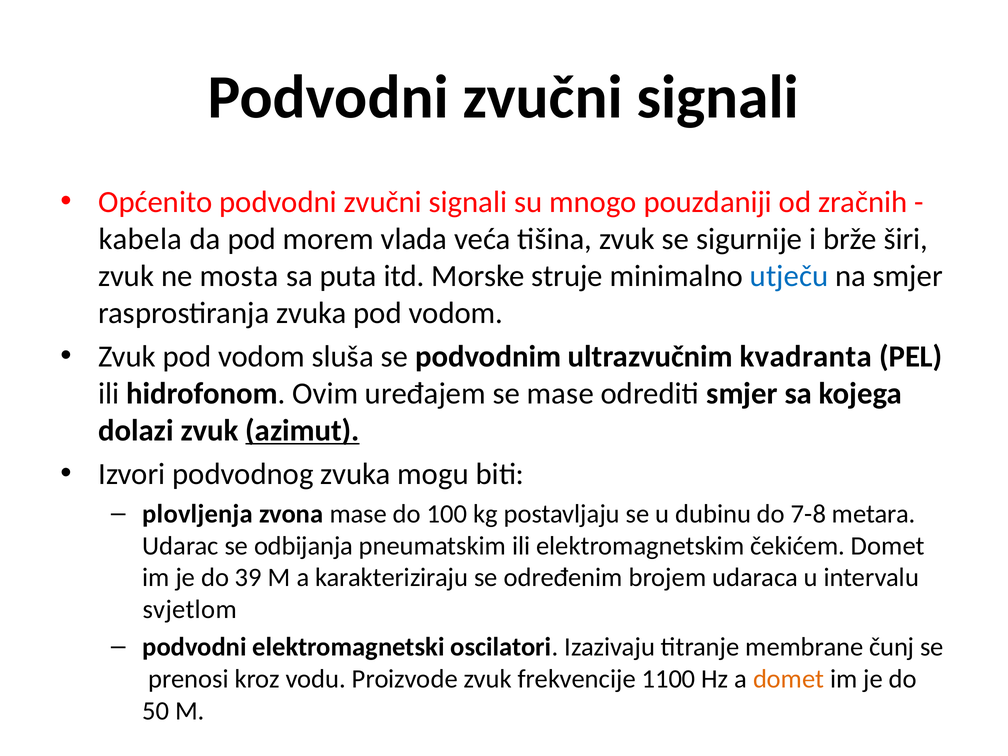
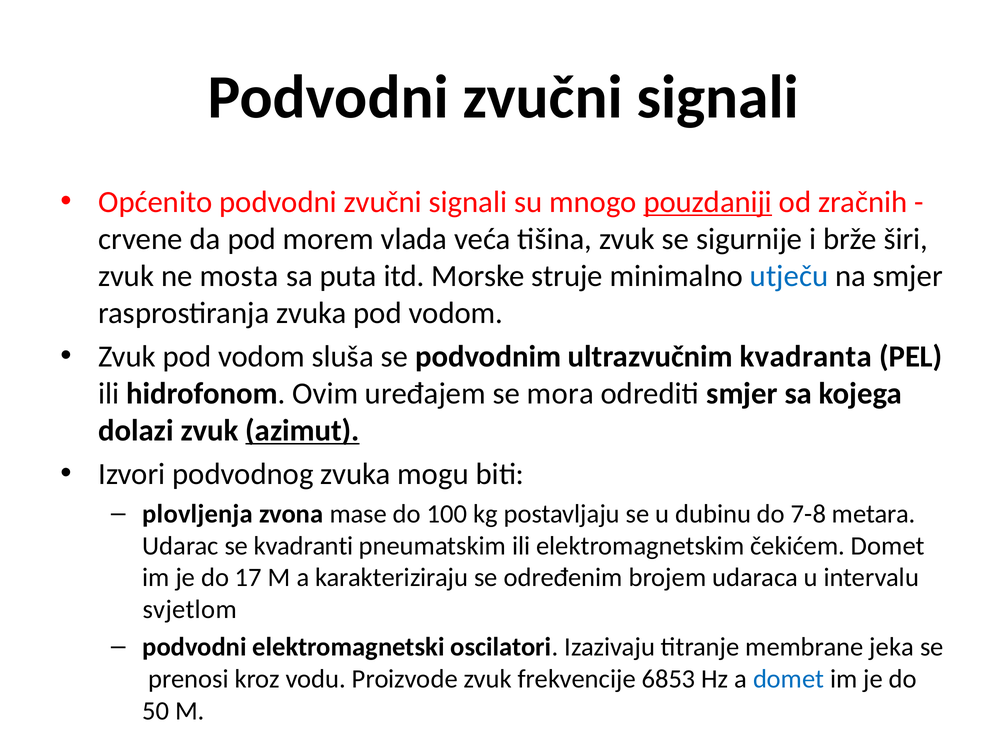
pouzdaniji underline: none -> present (708, 202)
kabela: kabela -> crvene (141, 239)
se mase: mase -> mora (560, 394)
odbijanja: odbijanja -> kvadranti (304, 546)
39: 39 -> 17 (248, 578)
čunj: čunj -> jeka (892, 647)
1100: 1100 -> 6853 (669, 679)
domet colour: orange -> blue (789, 679)
